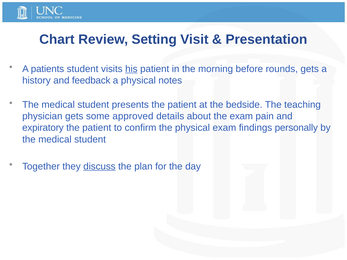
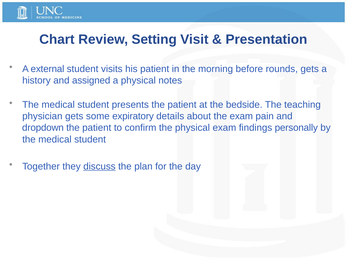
patients: patients -> external (47, 69)
his underline: present -> none (131, 69)
feedback: feedback -> assigned (91, 80)
approved: approved -> expiratory (133, 116)
expiratory: expiratory -> dropdown (43, 128)
